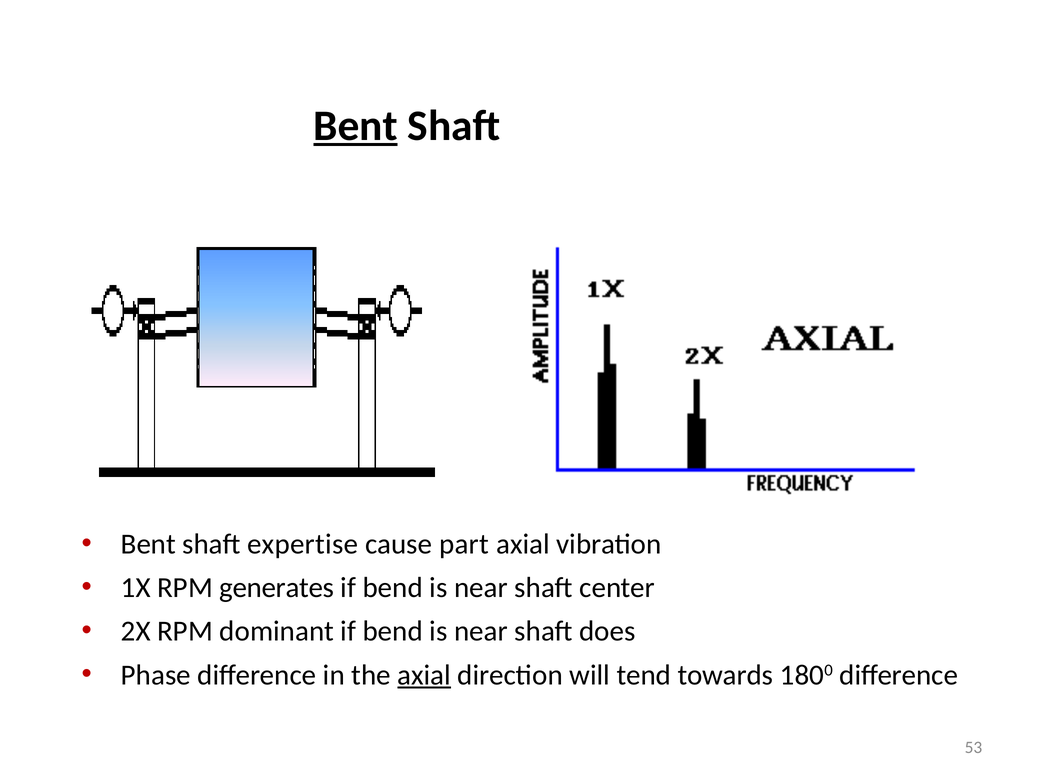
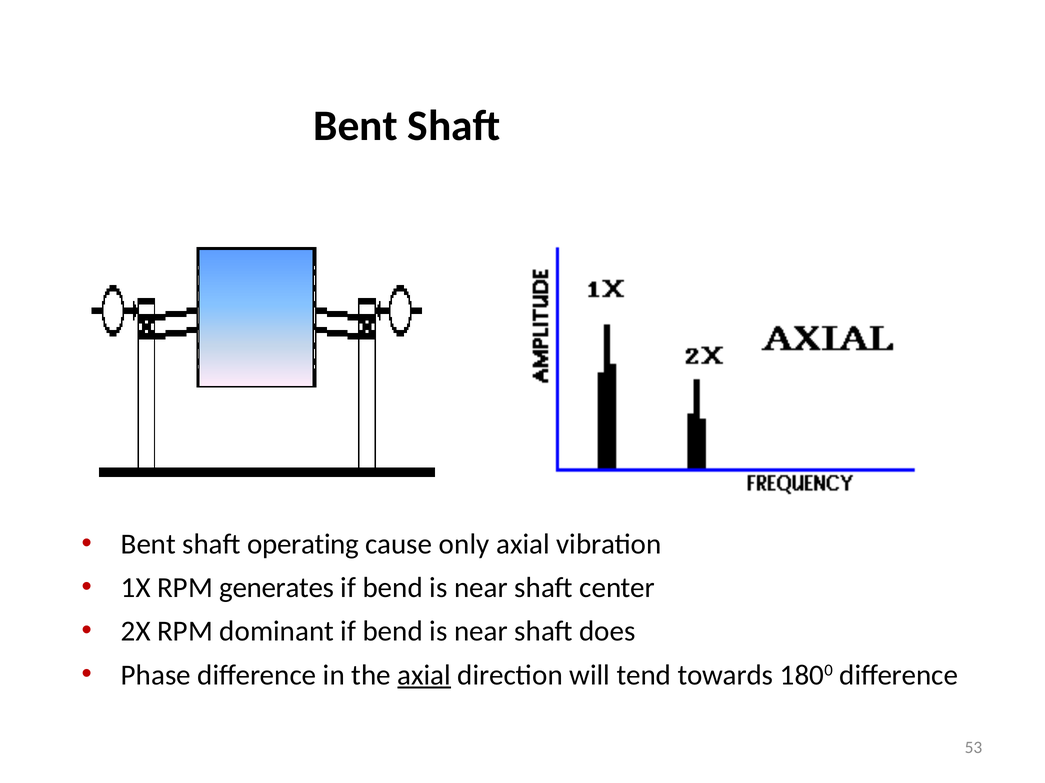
Bent underline: present -> none (356, 126)
expertise: expertise -> operating (303, 545)
part: part -> only (464, 545)
